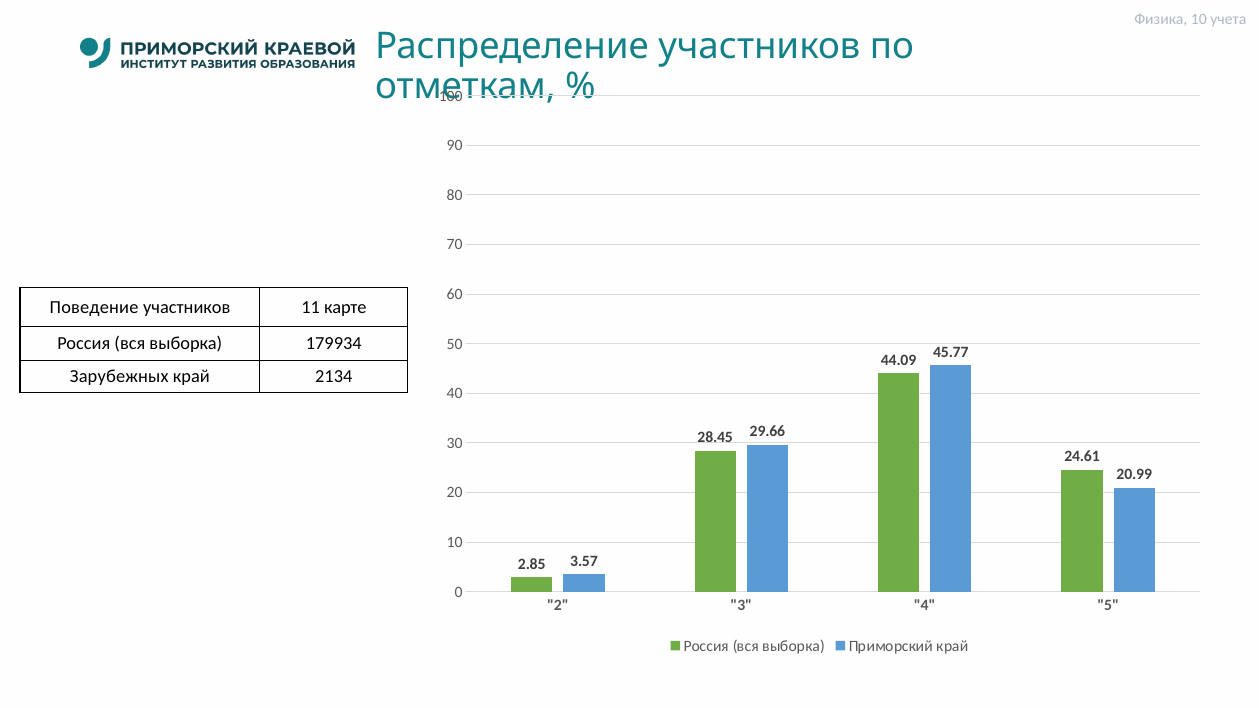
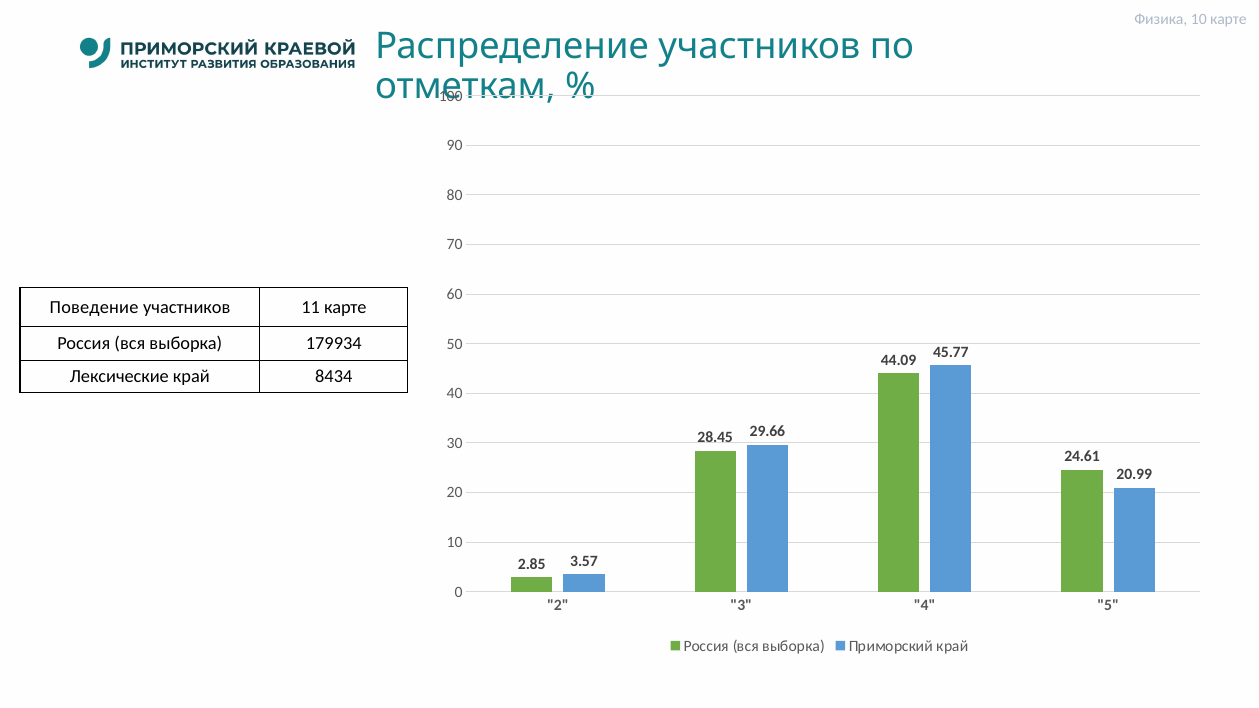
10 учета: учета -> карте (1228, 19)
Зарубежных: Зарубежных -> Лексические (119, 377)
2134: 2134 -> 8434 (334, 377)
